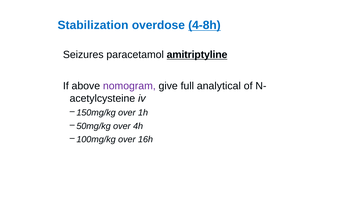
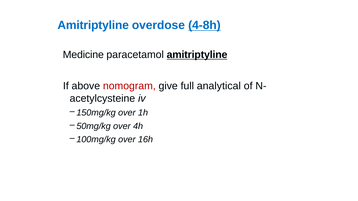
Stabilization: Stabilization -> Amitriptyline (93, 25)
Seizures: Seizures -> Medicine (83, 55)
nomogram colour: purple -> red (129, 86)
